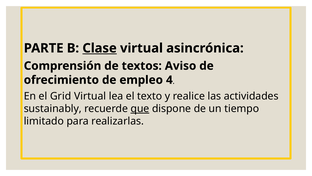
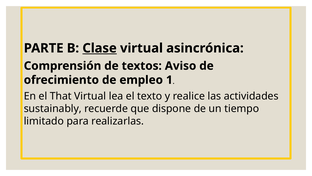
4: 4 -> 1 (169, 80)
Grid: Grid -> That (61, 96)
que underline: present -> none (140, 108)
